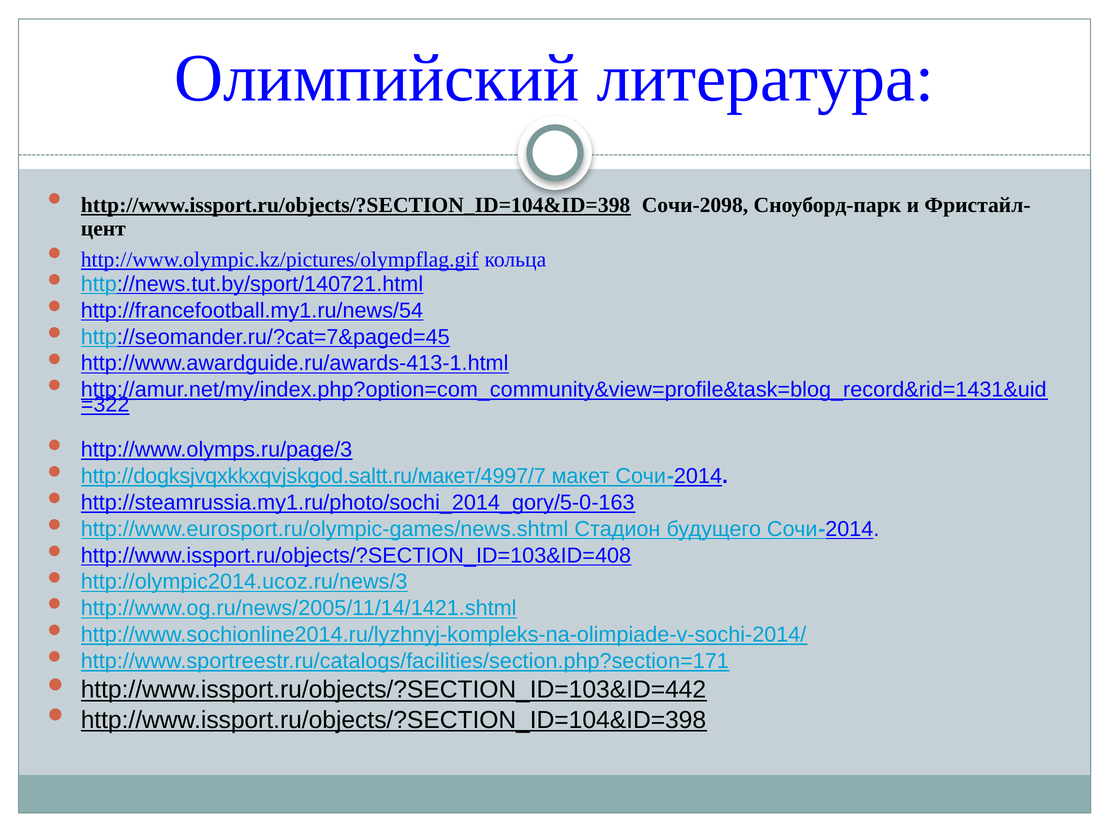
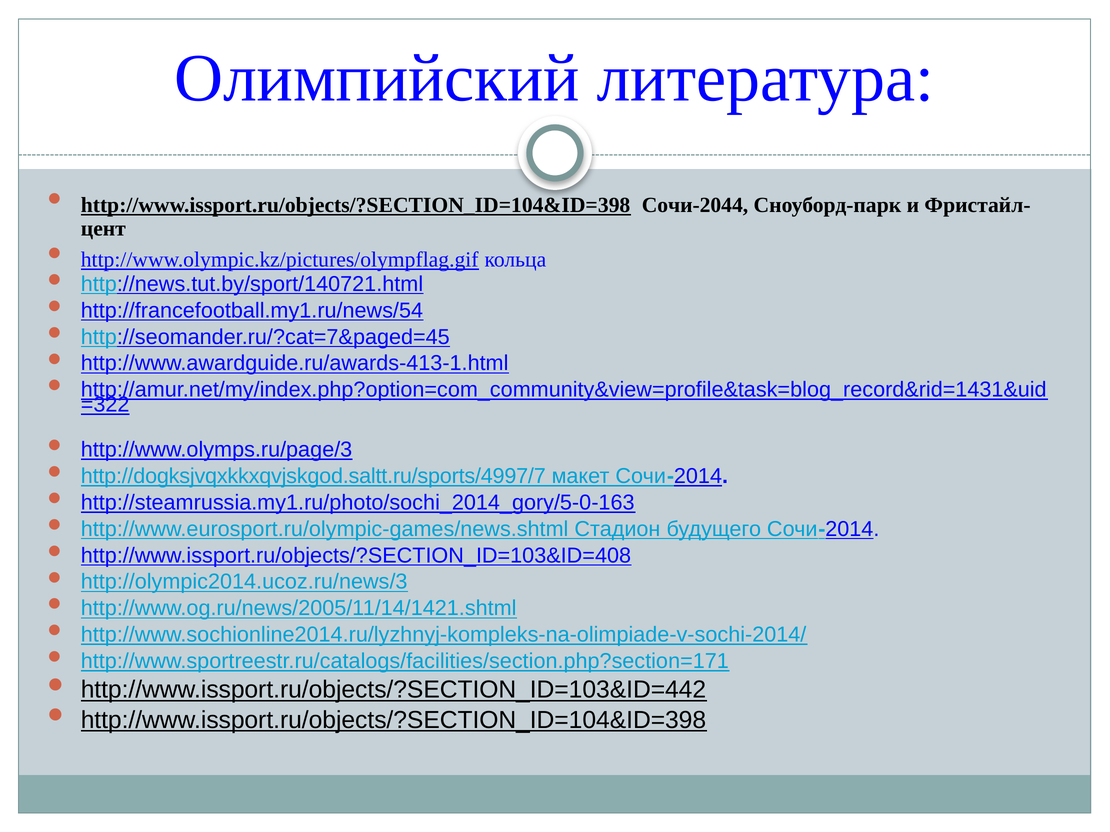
Сочи-2098: Сочи-2098 -> Сочи-2044 (695, 205)
http://dogksjvqxkkxqvjskgod.saltt.ru/макет/4997/7: http://dogksjvqxkkxqvjskgod.saltt.ru/макет/4997/7 -> http://dogksjvqxkkxqvjskgod.saltt.ru/sports/4997/7 (313, 476)
